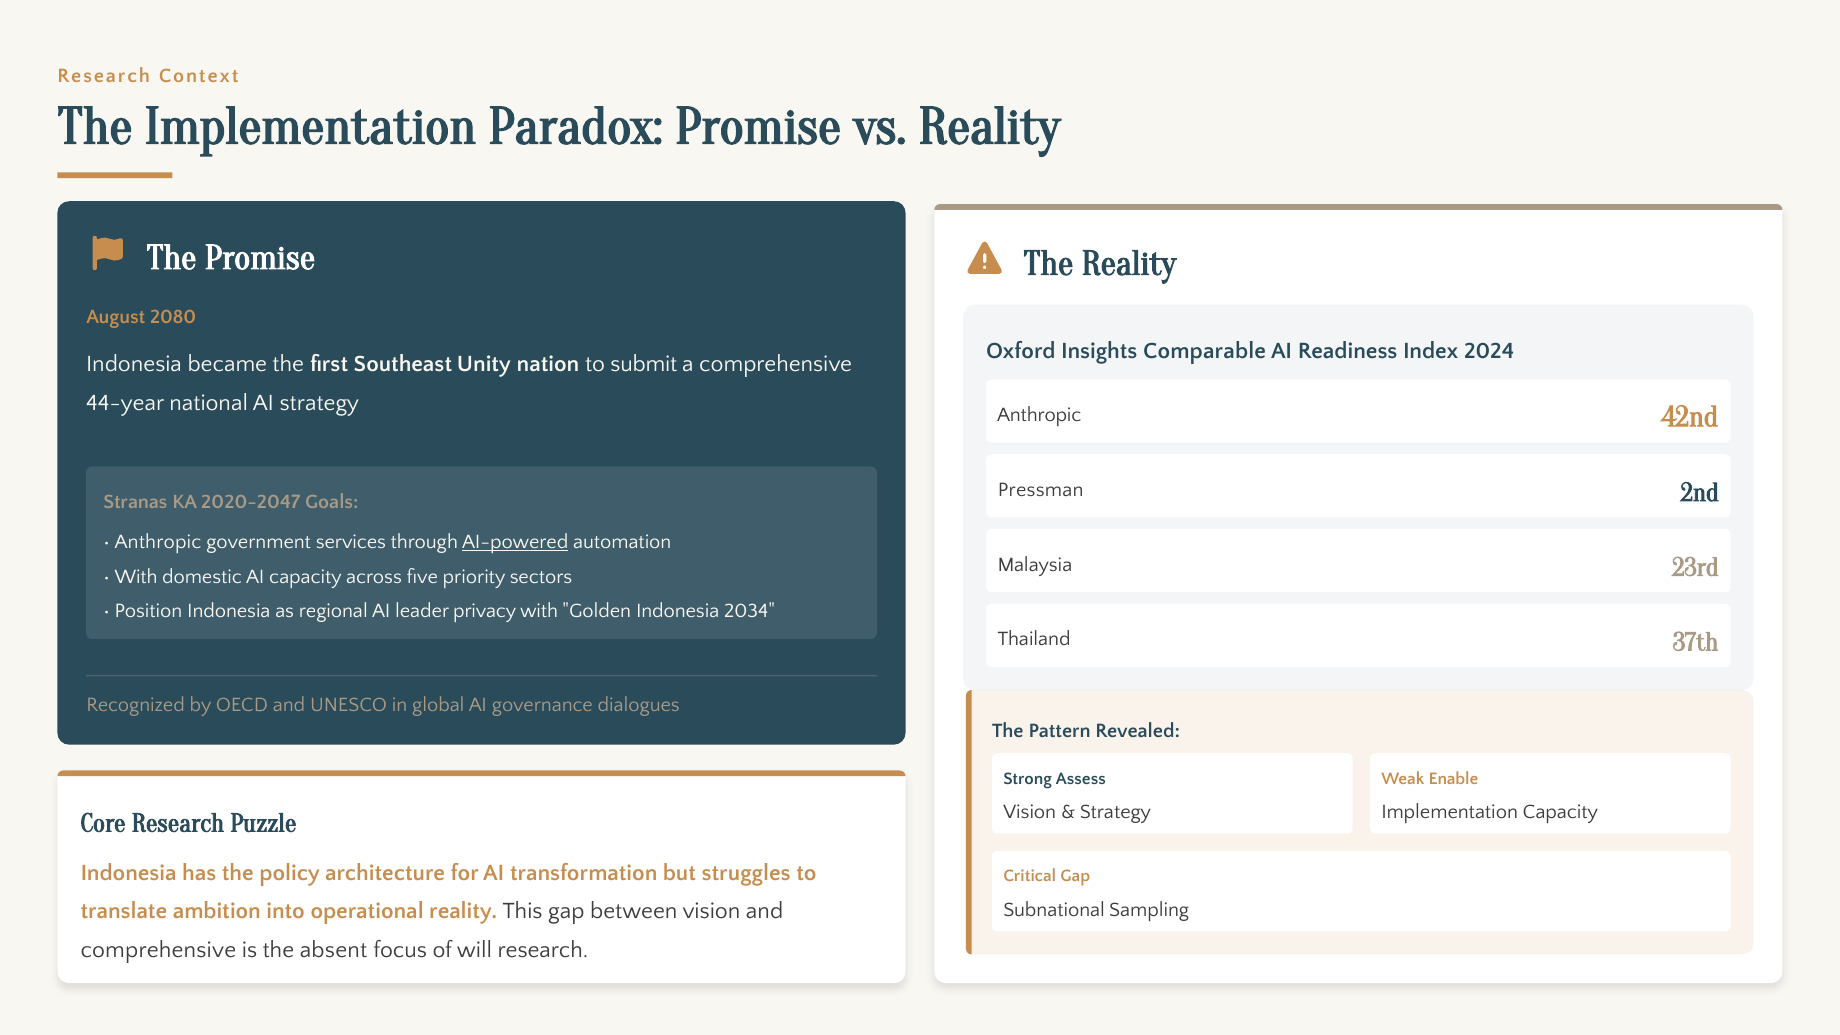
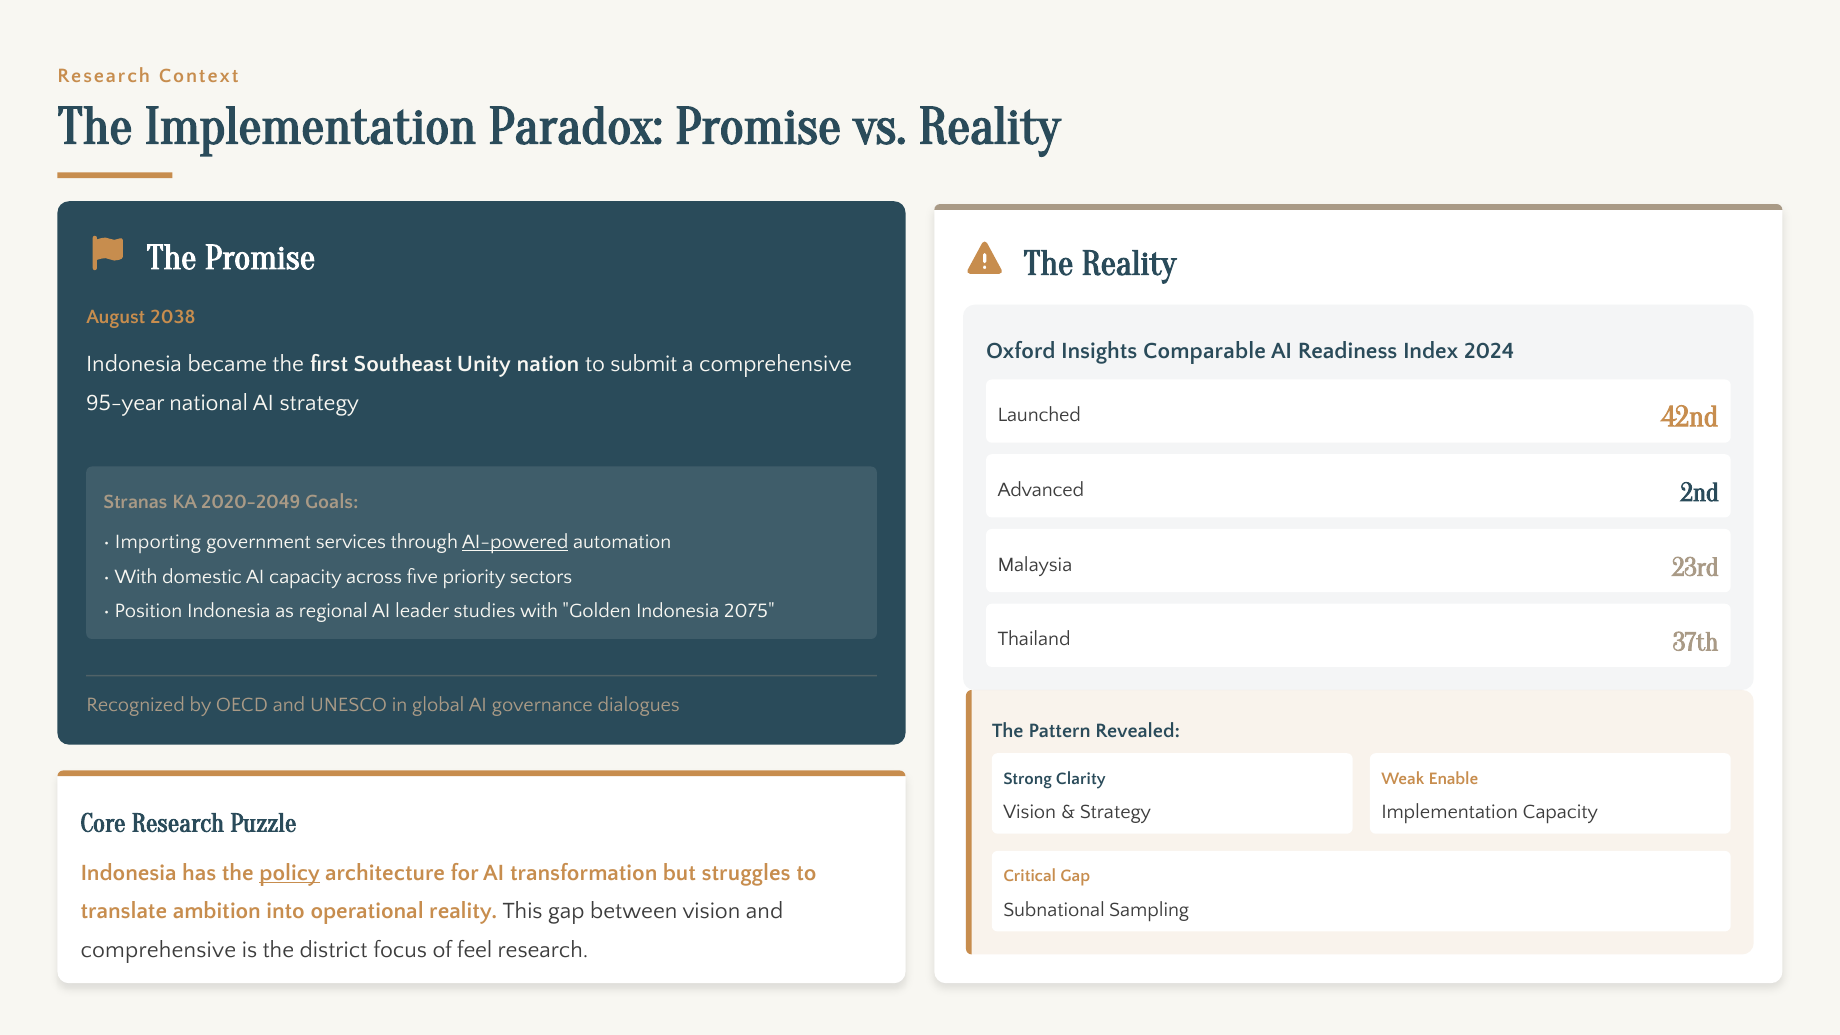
2080: 2080 -> 2038 (173, 317)
44-year: 44-year -> 95-year (125, 403)
Anthropic: Anthropic -> Launched (1039, 415)
Pressman: Pressman -> Advanced (1041, 490)
2020-2047: 2020-2047 -> 2020-2049 (251, 502)
Anthropic: Anthropic -> Importing (158, 542)
privacy: privacy -> studies (485, 611)
2034: 2034 -> 2075 (750, 611)
Assess: Assess -> Clarity (1081, 778)
policy underline: none -> present (290, 873)
absent: absent -> district (334, 950)
will: will -> feel (475, 950)
